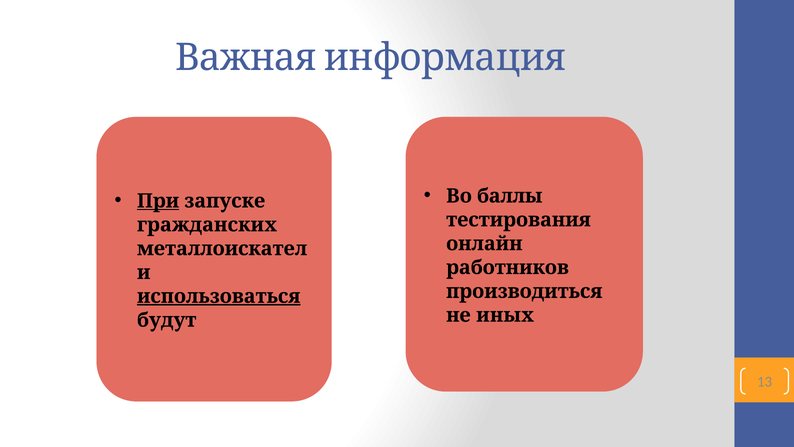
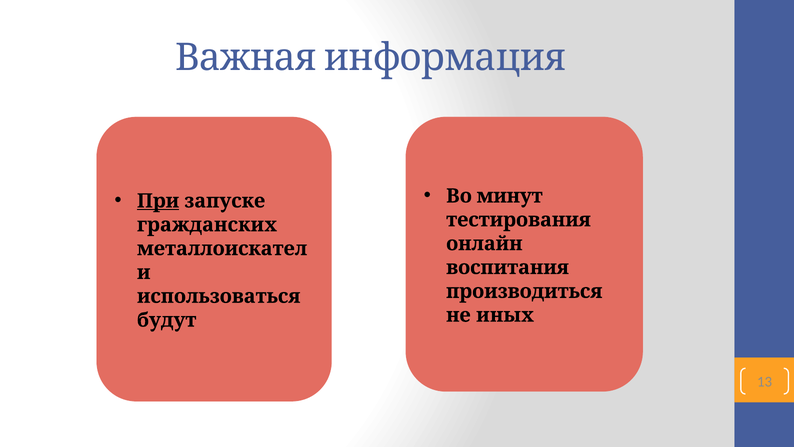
баллы: баллы -> минут (510, 196)
работников: работников -> воспитания (508, 267)
использоваться underline: present -> none (219, 296)
